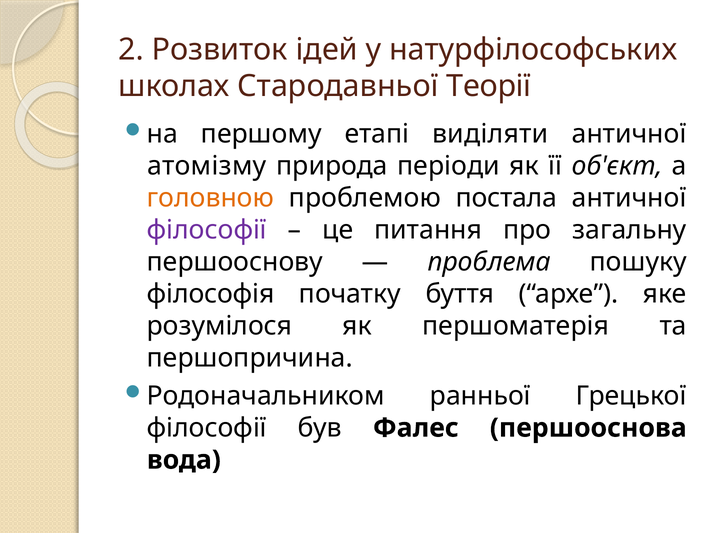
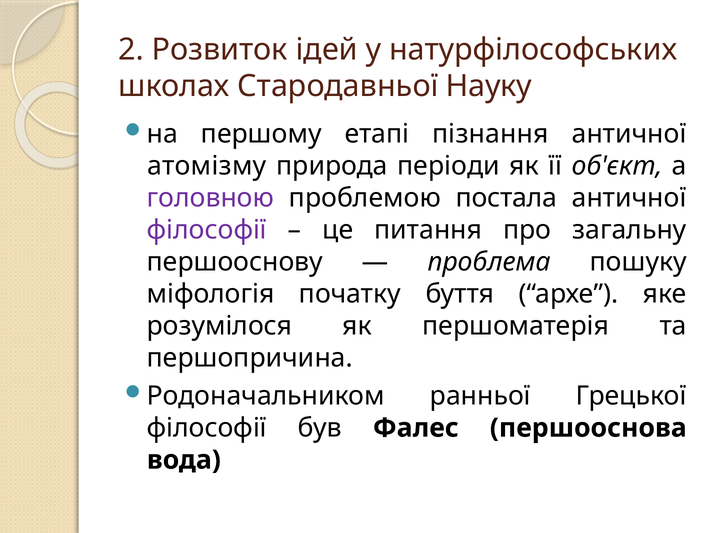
Теорії: Теорії -> Науку (489, 86)
виділяти: виділяти -> пізнання (490, 134)
головною colour: orange -> purple (210, 198)
філософія: філософія -> міфологія (211, 294)
